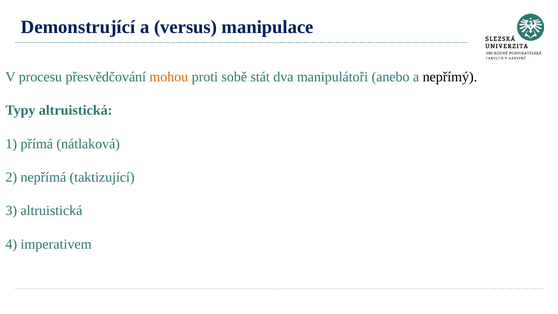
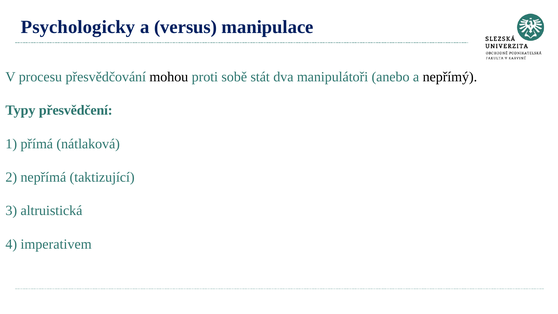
Demonstrující: Demonstrující -> Psychologicky (78, 27)
mohou colour: orange -> black (169, 77)
Typy altruistická: altruistická -> přesvědčení (76, 110)
